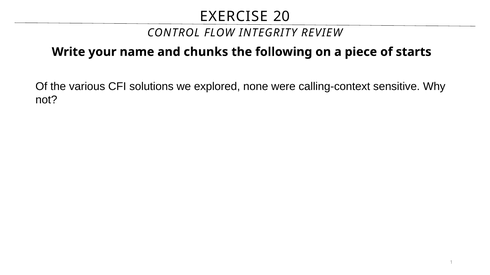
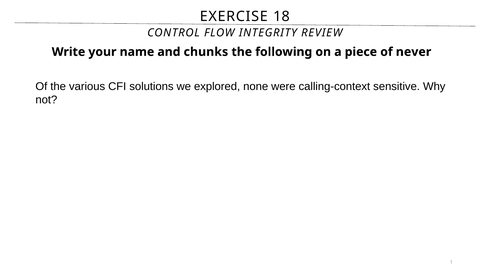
20: 20 -> 18 (281, 17)
starts: starts -> never (414, 52)
